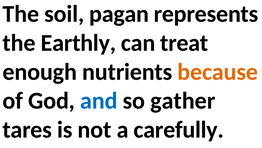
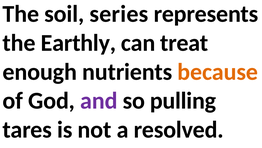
pagan: pagan -> series (119, 14)
and colour: blue -> purple (99, 100)
gather: gather -> pulling (183, 100)
carefully: carefully -> resolved (179, 129)
